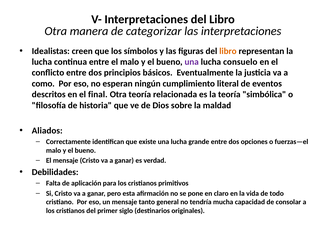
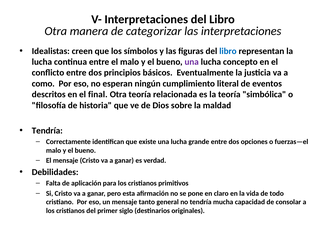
libro colour: orange -> blue (228, 51)
consuelo: consuelo -> concepto (240, 62)
Aliados: Aliados -> Tendría (47, 131)
